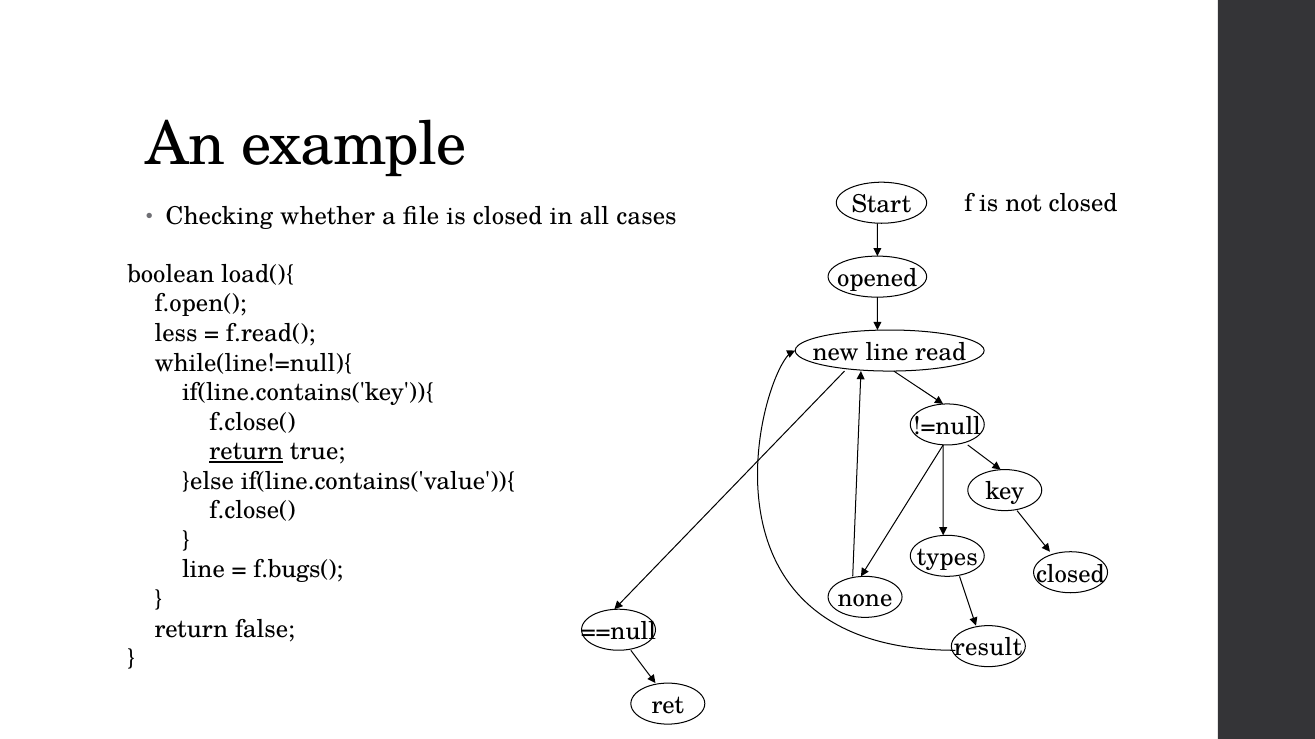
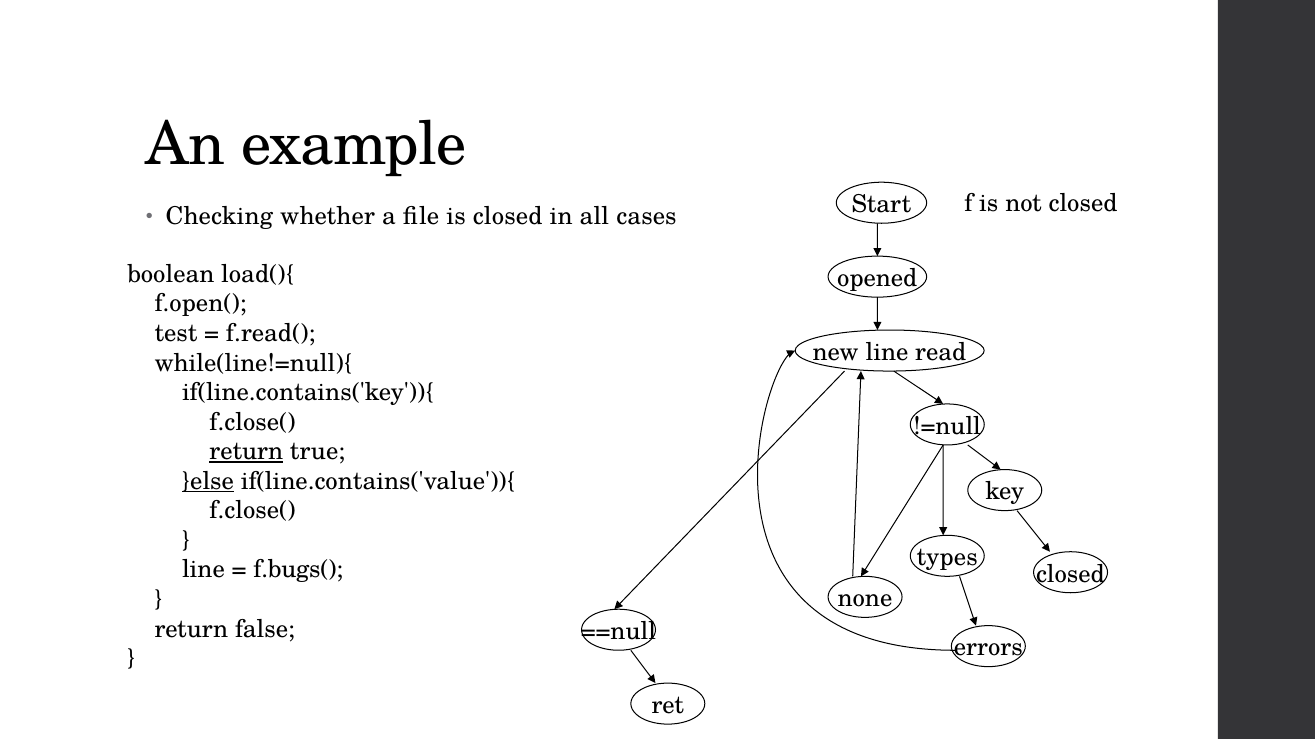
less: less -> test (176, 334)
}else underline: none -> present (208, 482)
result: result -> errors (988, 648)
